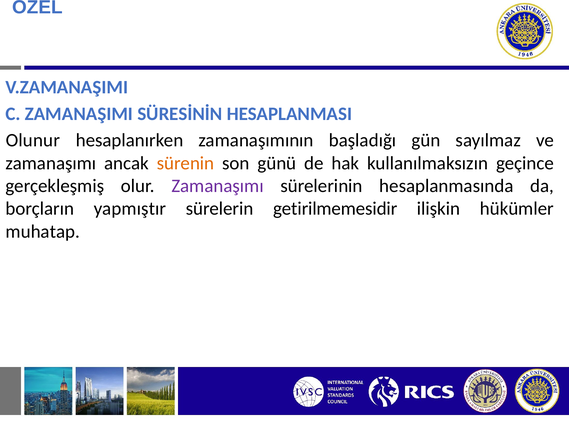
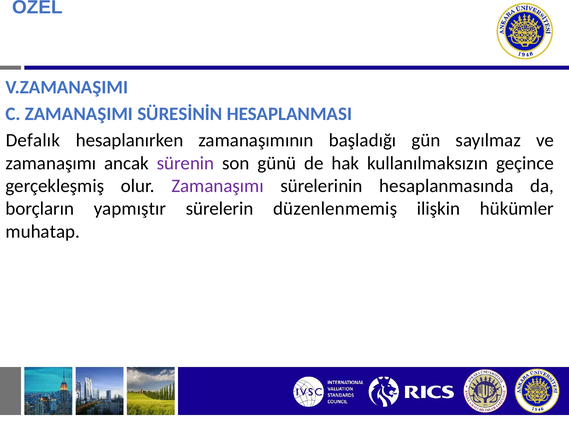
Olunur: Olunur -> Defalık (33, 140)
sürenin colour: orange -> purple (186, 163)
getirilmemesidir: getirilmemesidir -> düzenlenmemiş (335, 209)
